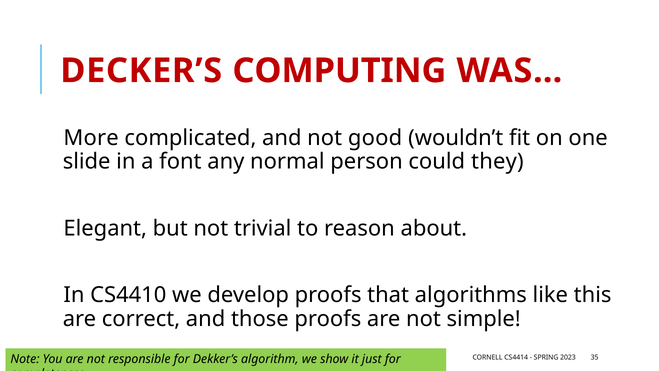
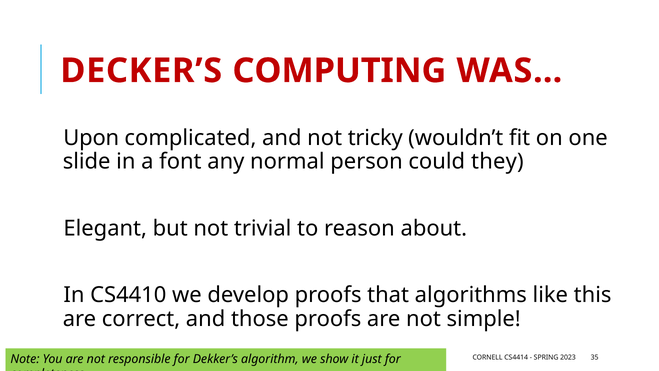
More: More -> Upon (91, 138)
good: good -> tricky (375, 138)
